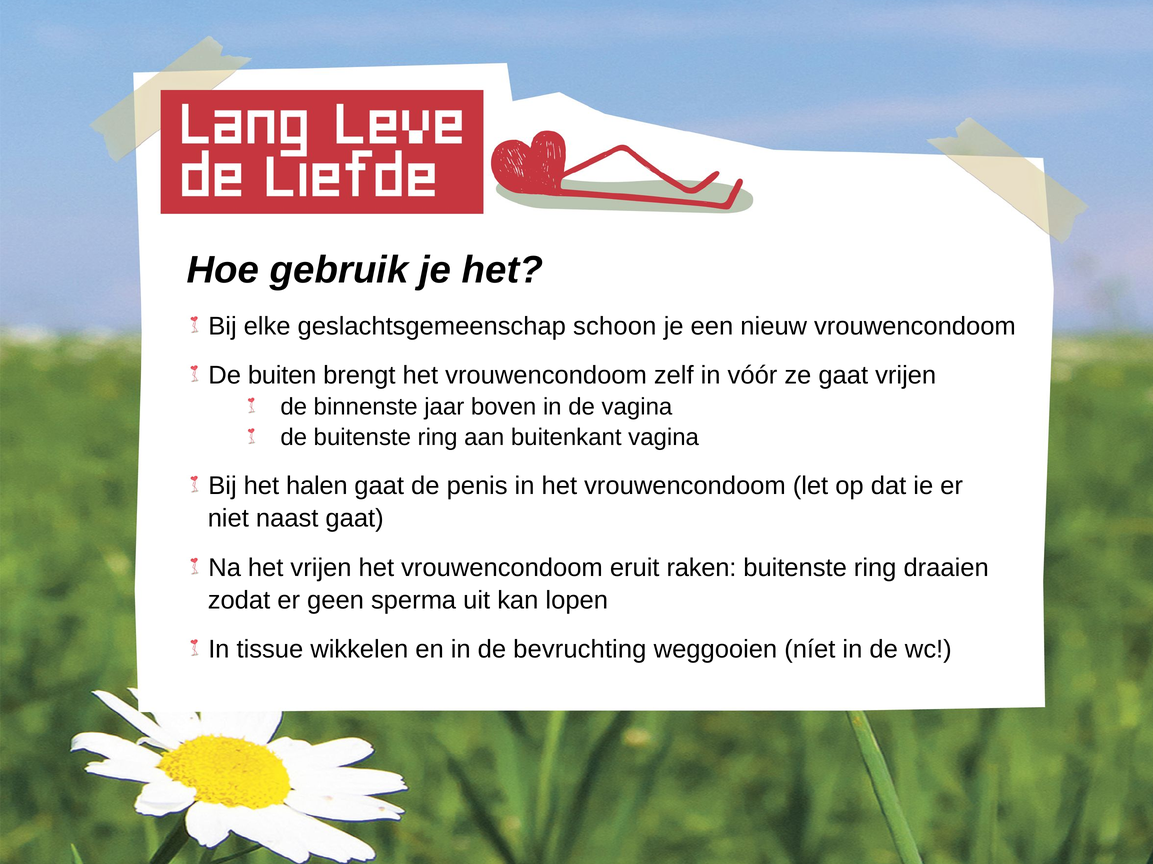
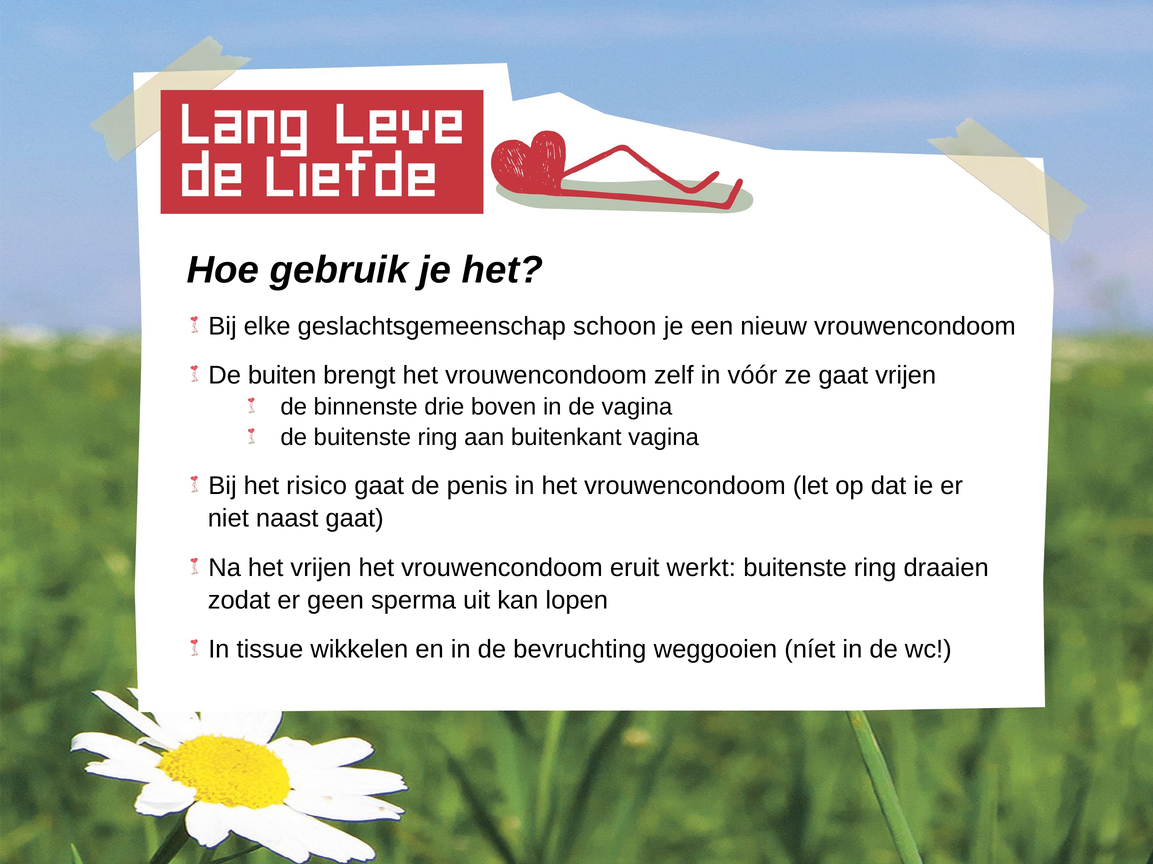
jaar: jaar -> drie (444, 407)
halen: halen -> risico (317, 486)
raken: raken -> werkt (701, 568)
